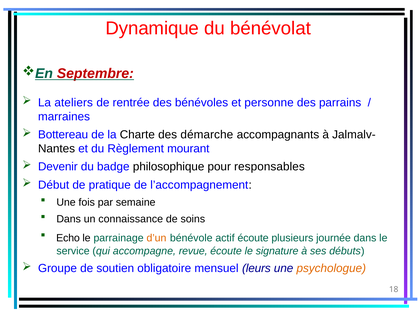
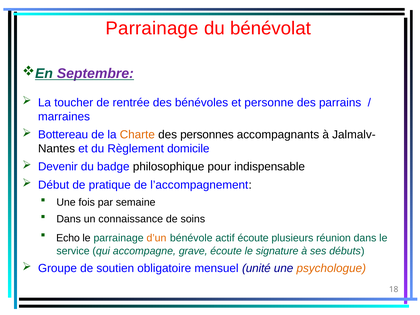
Dynamique: Dynamique -> Parrainage (152, 28)
Septembre colour: red -> purple (95, 74)
ateliers: ateliers -> toucher (74, 103)
Charte colour: black -> orange (137, 135)
démarche: démarche -> personnes (207, 135)
mourant: mourant -> domicile (188, 149)
responsables: responsables -> indispensable (270, 167)
journée: journée -> réunion (334, 238)
revue: revue -> grave (193, 251)
leurs: leurs -> unité (256, 268)
